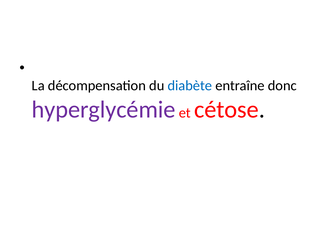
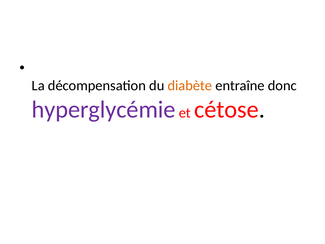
diabète colour: blue -> orange (190, 86)
